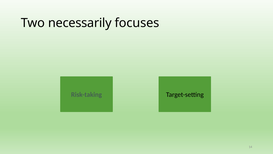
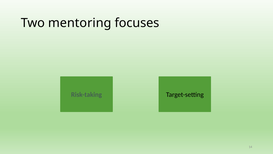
necessarily: necessarily -> mentoring (80, 23)
